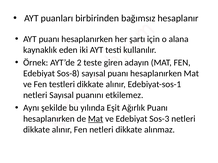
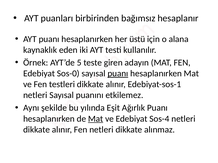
şartı: şartı -> üstü (137, 39)
2: 2 -> 5 (79, 63)
Sos-8: Sos-8 -> Sos-0 (68, 74)
puanı underline: none -> present (118, 74)
Sos-3: Sos-3 -> Sos-4 (159, 119)
